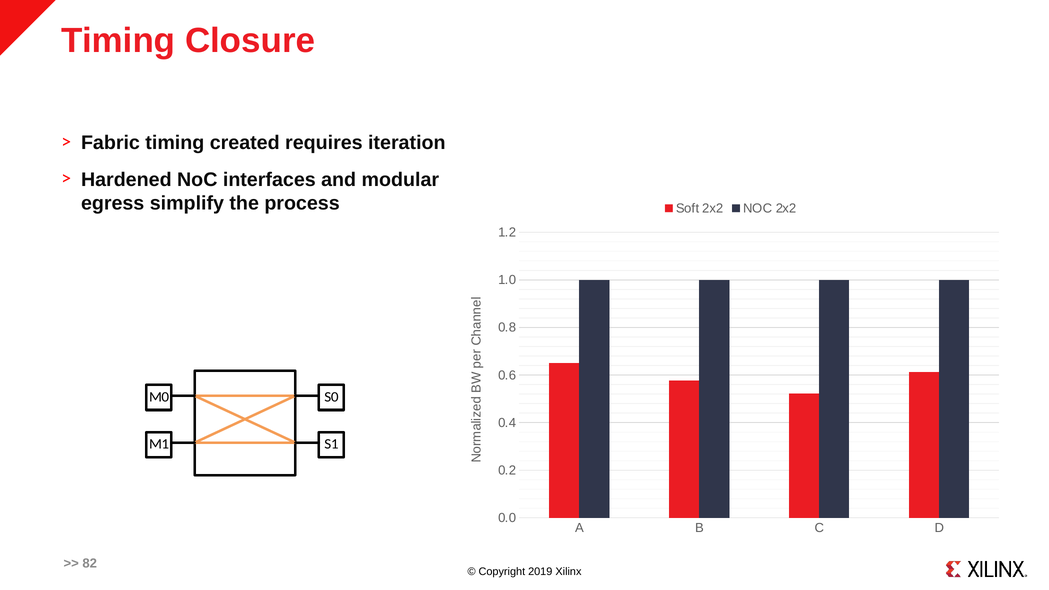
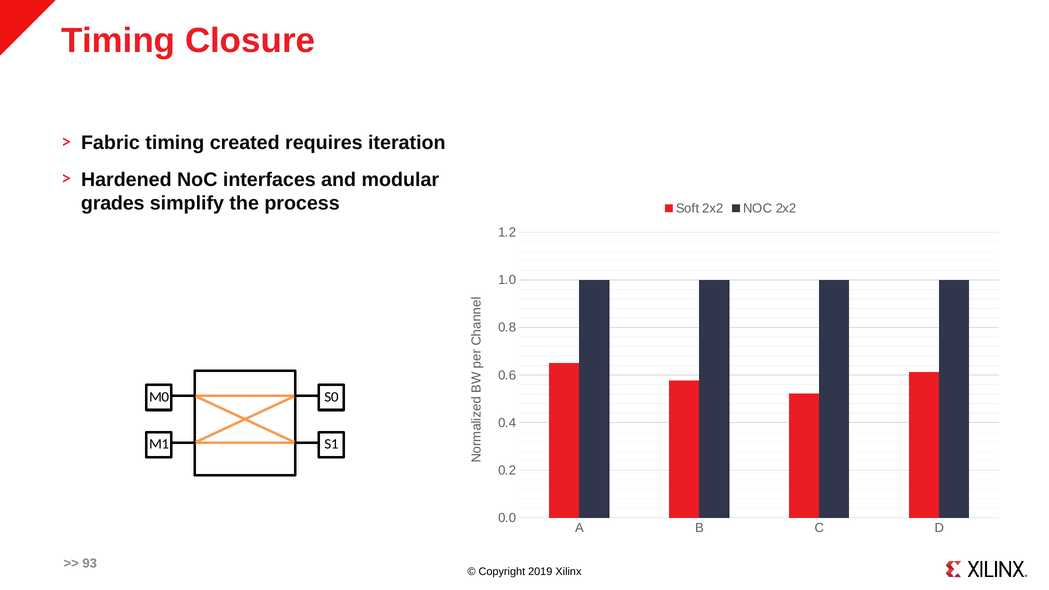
egress: egress -> grades (113, 203)
82: 82 -> 93 (90, 563)
